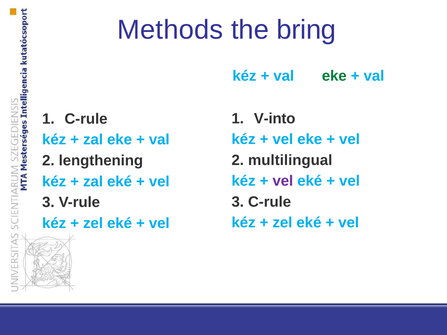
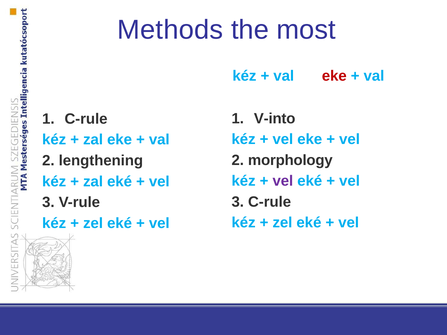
bring: bring -> most (306, 30)
eke colour: green -> red (334, 76)
multilingual: multilingual -> morphology (290, 160)
